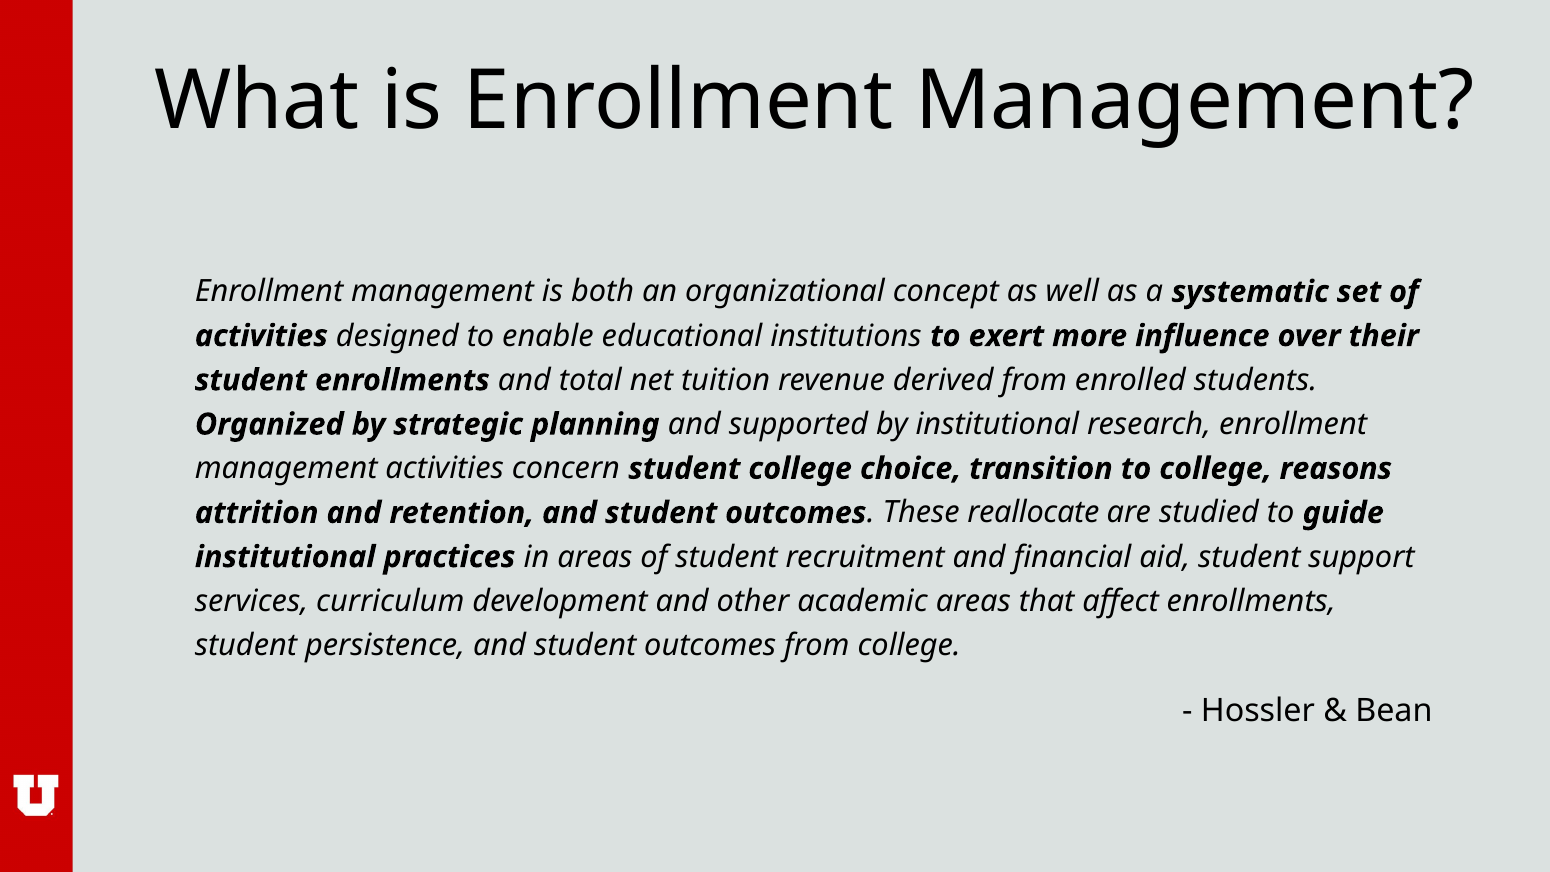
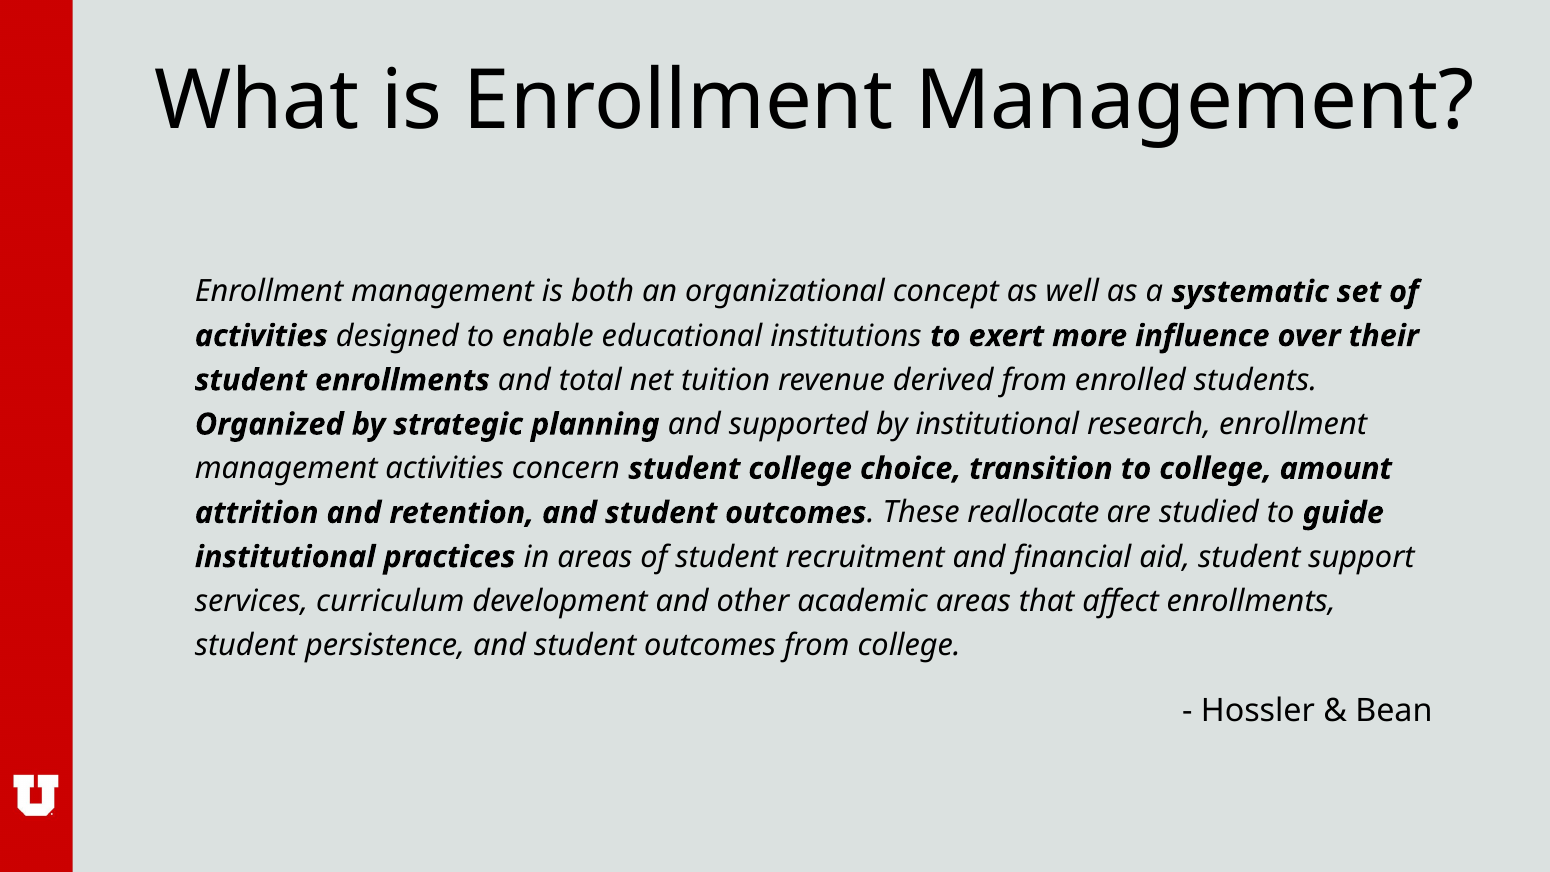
reasons: reasons -> amount (1336, 469)
